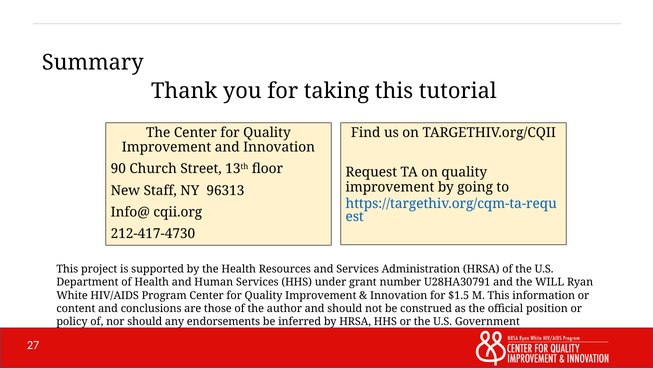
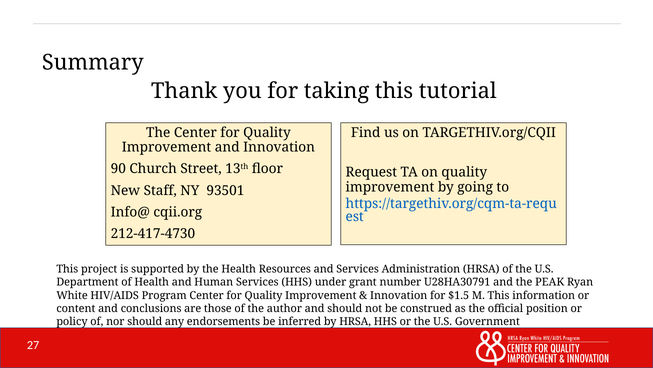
96313: 96313 -> 93501 (225, 190)
WILL: WILL -> PEAK (550, 282)
